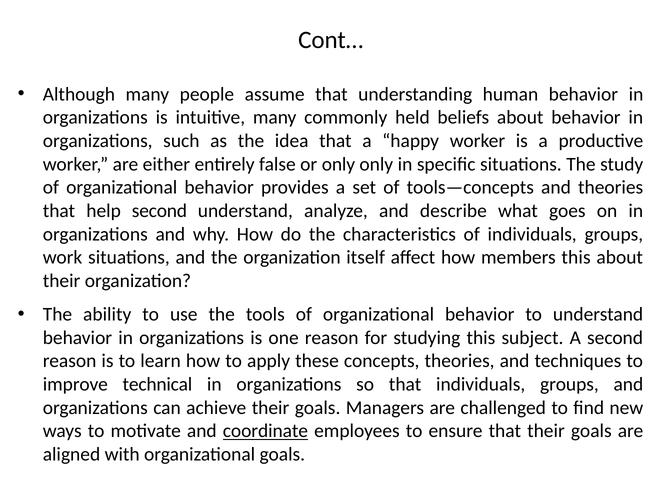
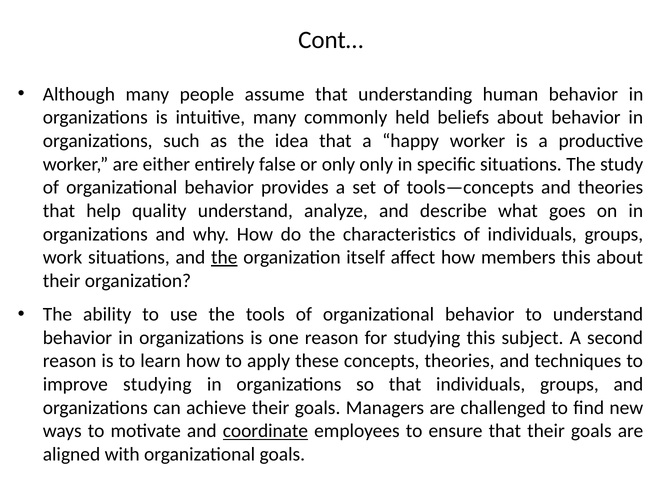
help second: second -> quality (159, 211)
the underline: none -> present (224, 258)
improve technical: technical -> studying (157, 385)
